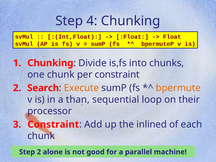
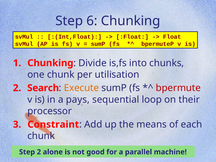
4: 4 -> 6 (92, 21)
per constraint: constraint -> utilisation (117, 75)
bpermute colour: orange -> red (178, 88)
than: than -> pays (78, 99)
inlined: inlined -> means (152, 124)
